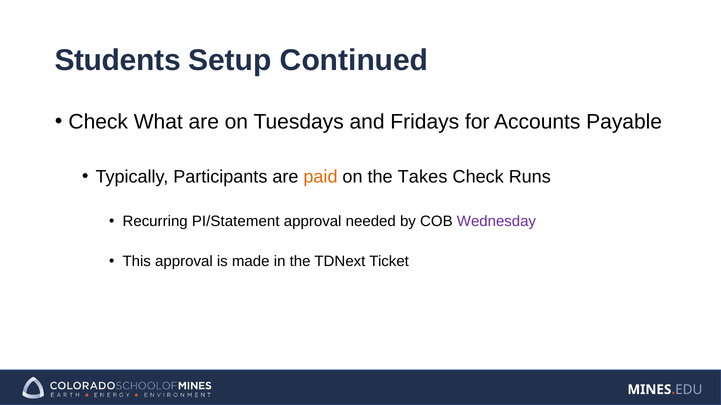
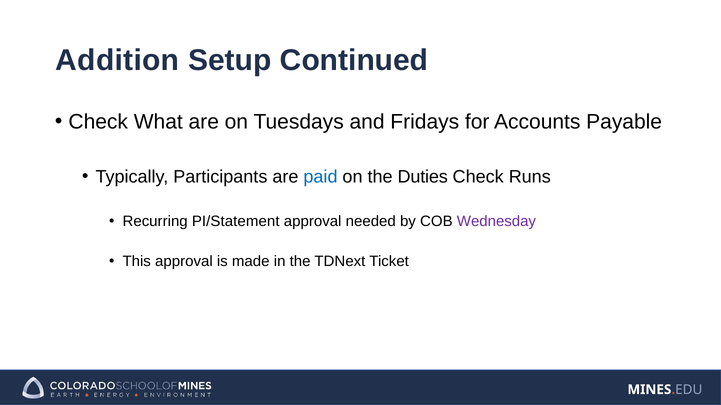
Students: Students -> Addition (117, 61)
paid colour: orange -> blue (320, 177)
Takes: Takes -> Duties (423, 177)
